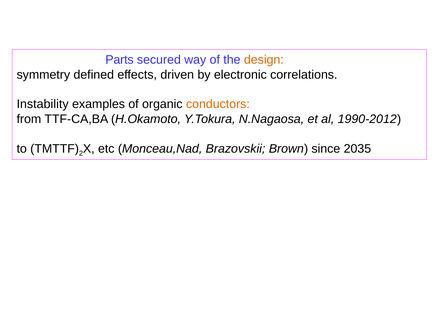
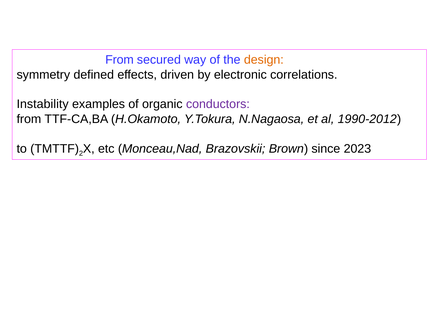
Parts: Parts -> From (120, 60)
conductors colour: orange -> purple (218, 104)
2035: 2035 -> 2023 (357, 149)
